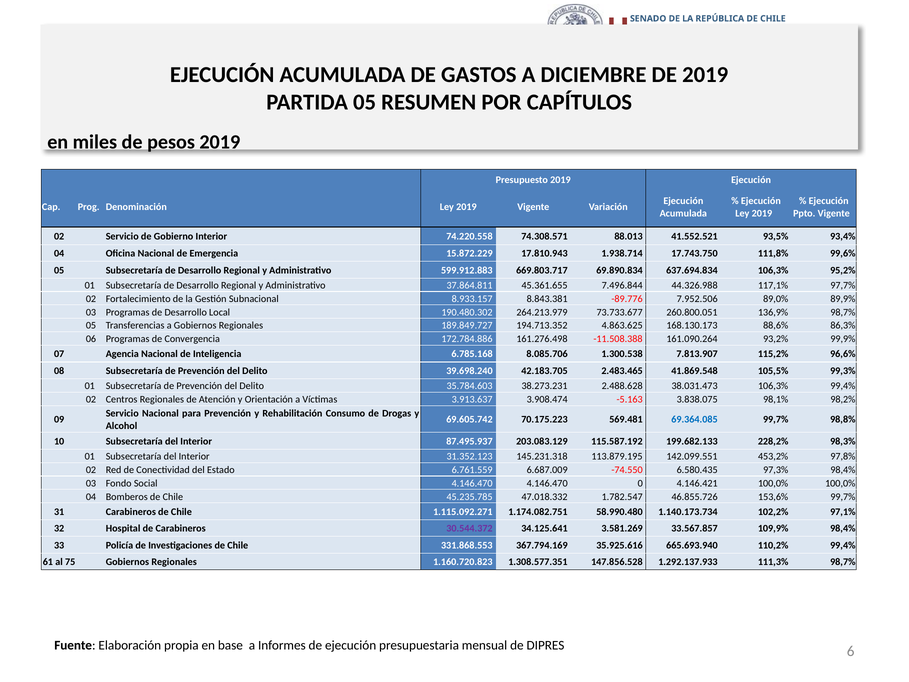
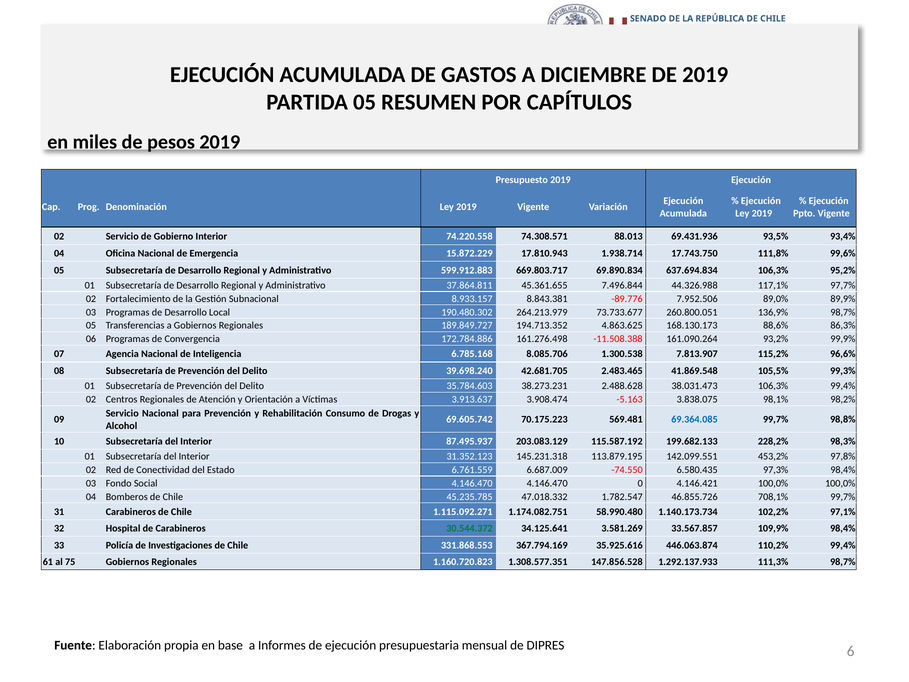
41.552.521: 41.552.521 -> 69.431.936 (694, 236)
42.183.705: 42.183.705 -> 42.681.705 (544, 371)
153,6%: 153,6% -> 708,1% (773, 497)
30.544.372 colour: purple -> green (469, 528)
665.693.940: 665.693.940 -> 446.063.874 (692, 545)
